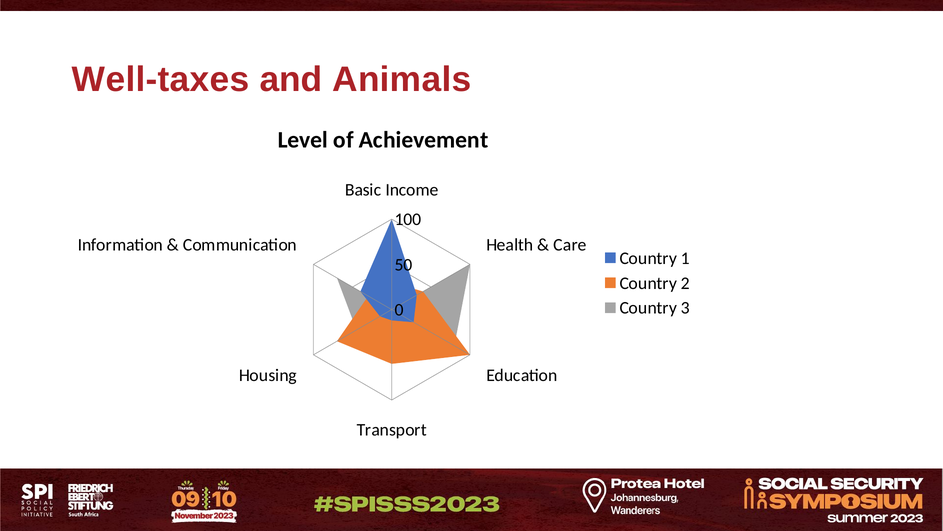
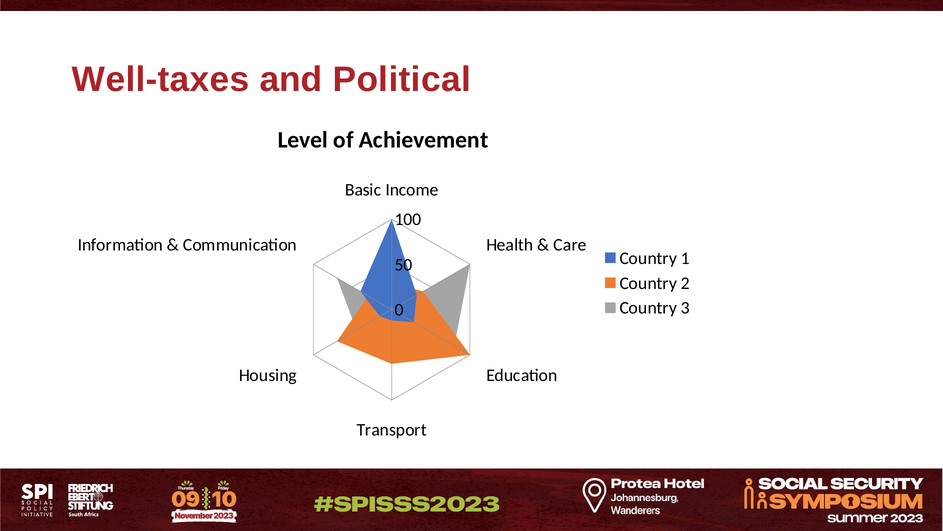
Animals: Animals -> Political (402, 79)
